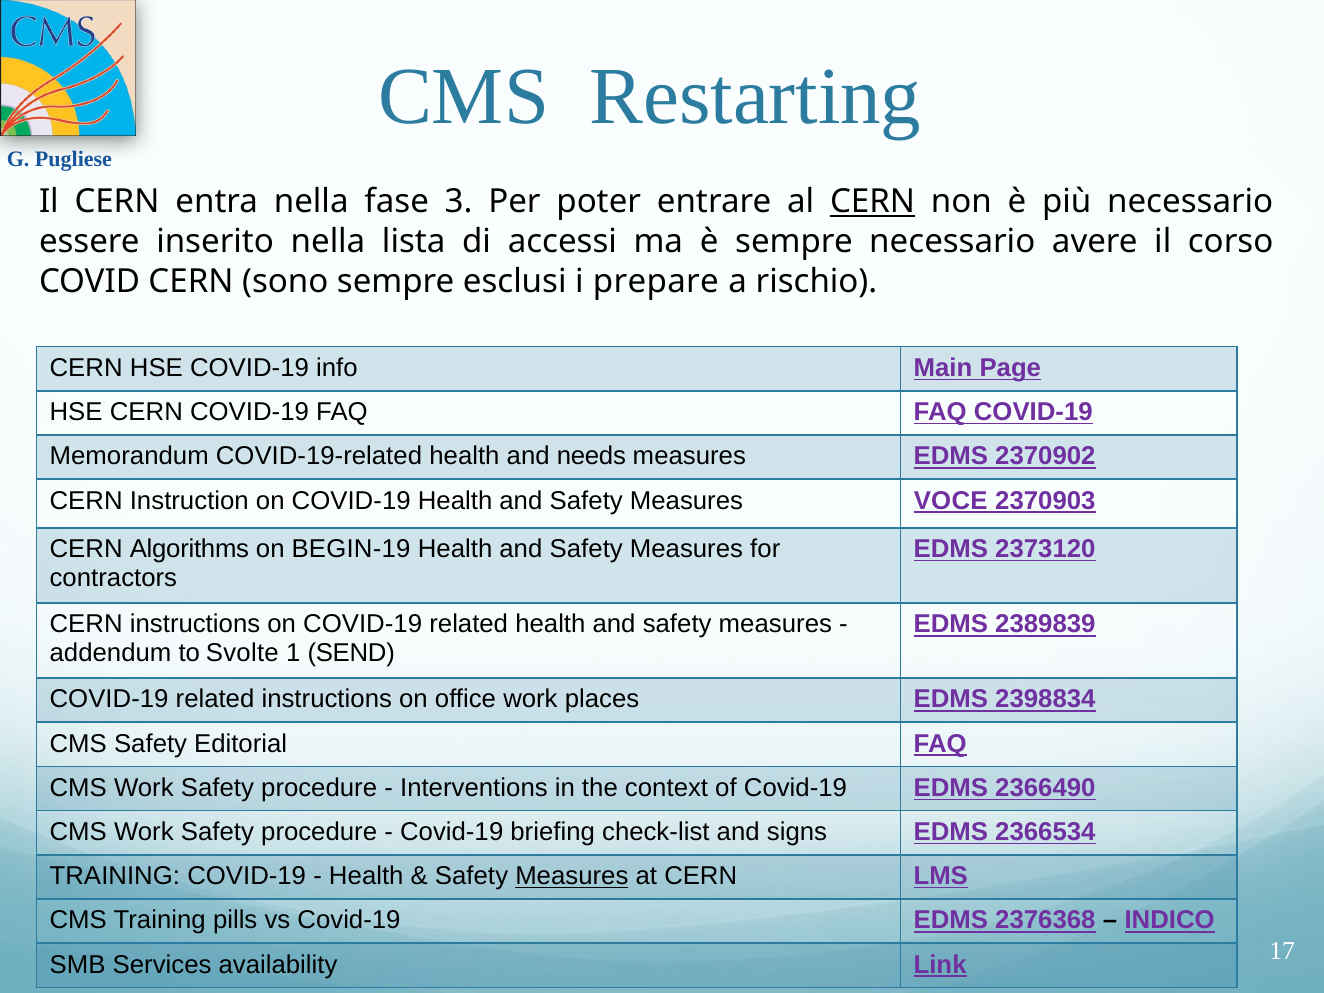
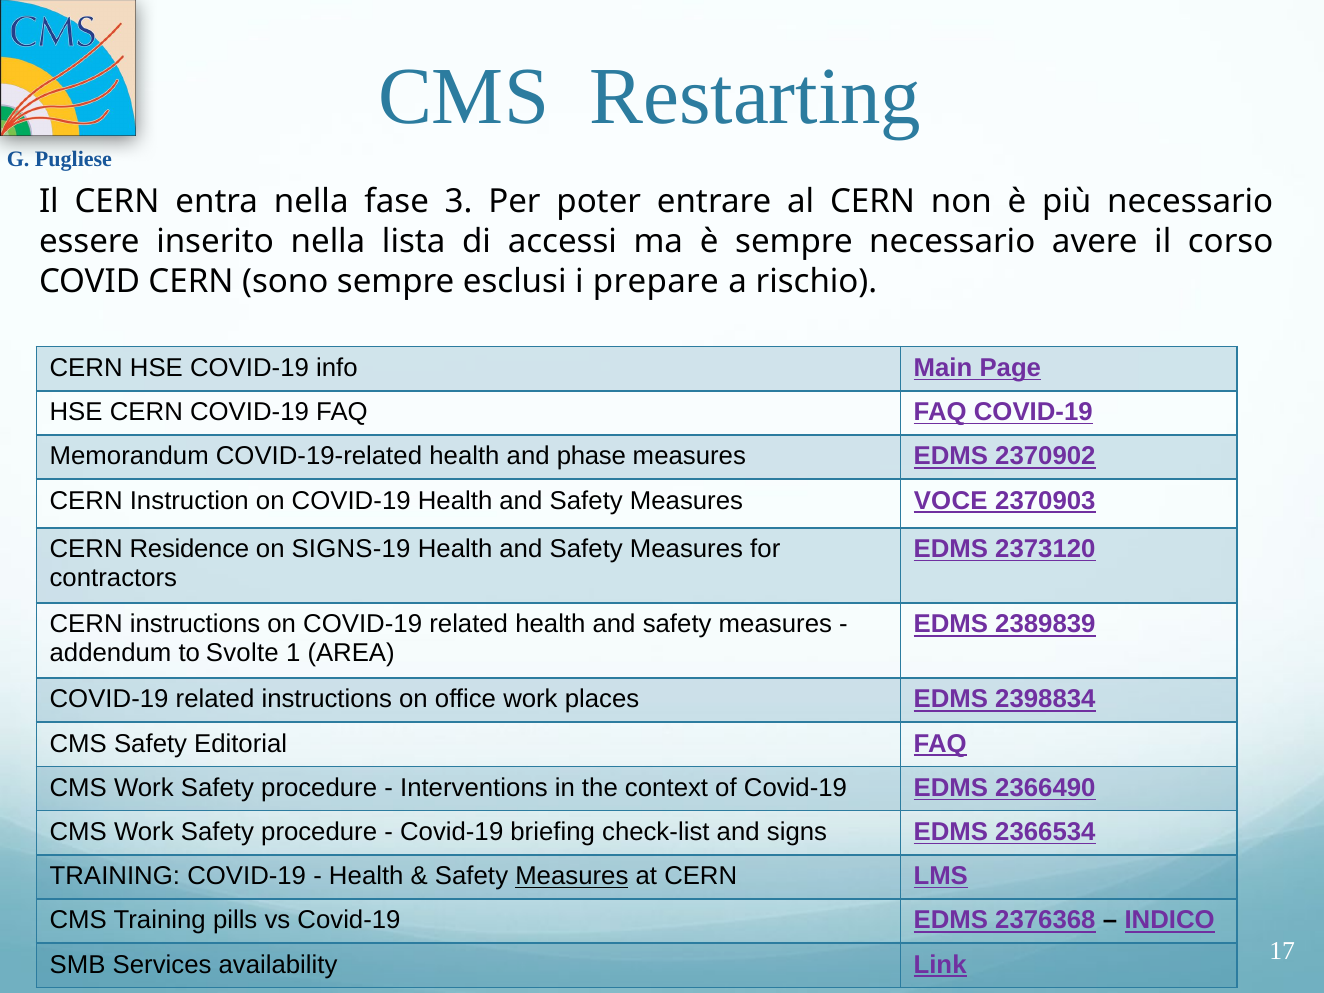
CERN underline: present -> none (873, 202)
needs: needs -> phase (591, 456)
Algorithms: Algorithms -> Residence (189, 549)
BEGIN-19: BEGIN-19 -> SIGNS-19 (351, 549)
SEND: SEND -> AREA (351, 653)
